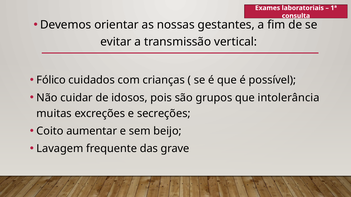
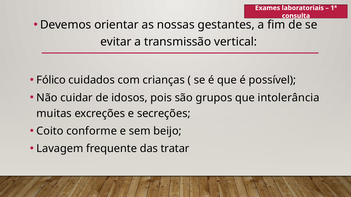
aumentar: aumentar -> conforme (92, 131)
grave: grave -> tratar (175, 149)
